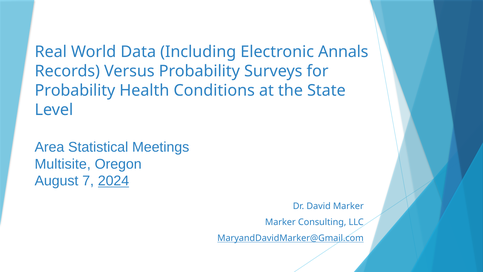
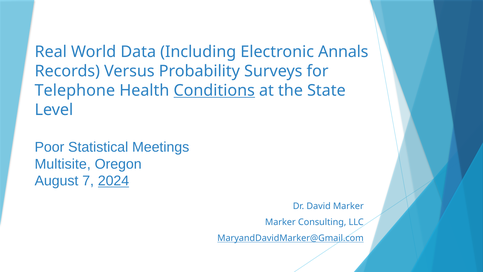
Probability: Probability -> Telephone (75, 90)
Conditions underline: none -> present (214, 90)
Area: Area -> Poor (49, 147)
